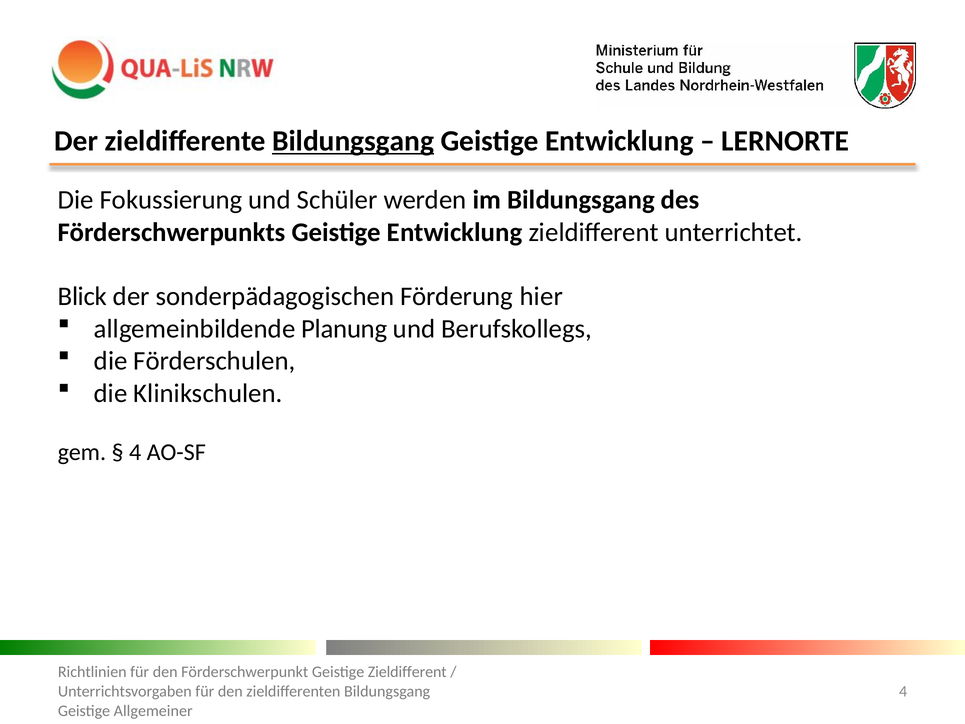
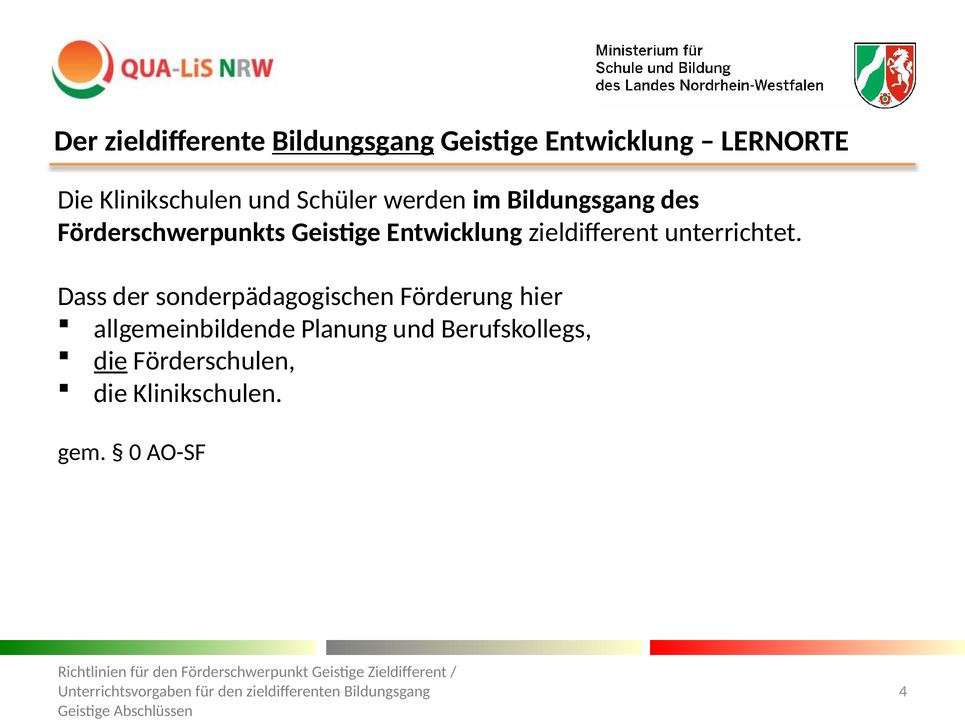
Fokussierung: Fokussierung -> Klinikschulen (171, 200)
Blick: Blick -> Dass (82, 296)
die underline: none -> present (111, 361)
4: 4 -> 0 (135, 452)
Allgemeiner: Allgemeiner -> Abschlüssen (153, 710)
